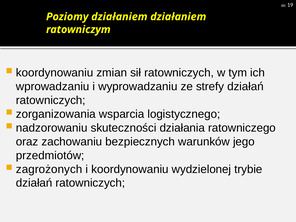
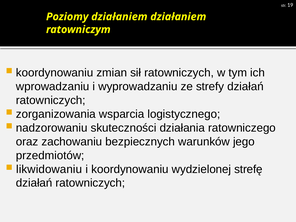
zagrożonych: zagrożonych -> likwidowaniu (49, 169)
trybie: trybie -> strefę (248, 169)
